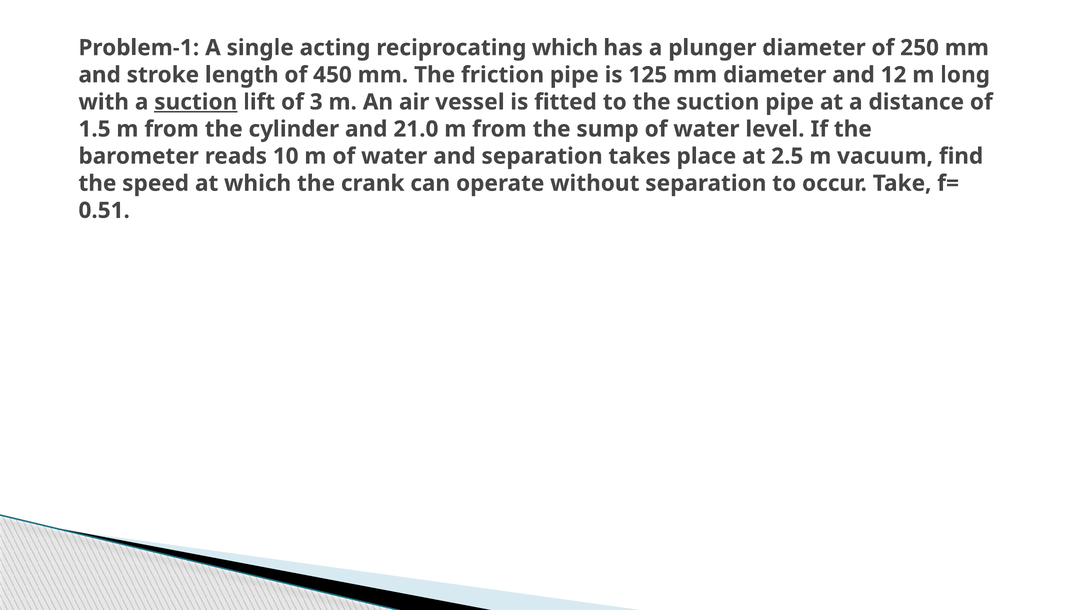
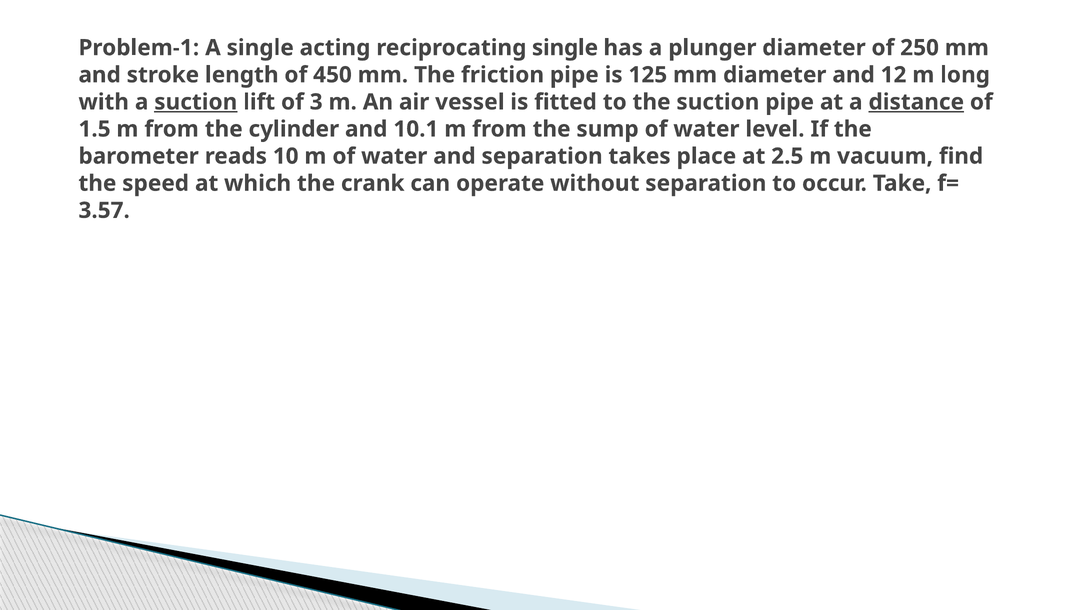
reciprocating which: which -> single (565, 48)
distance underline: none -> present (916, 102)
21.0: 21.0 -> 10.1 (416, 129)
0.51: 0.51 -> 3.57 (104, 211)
